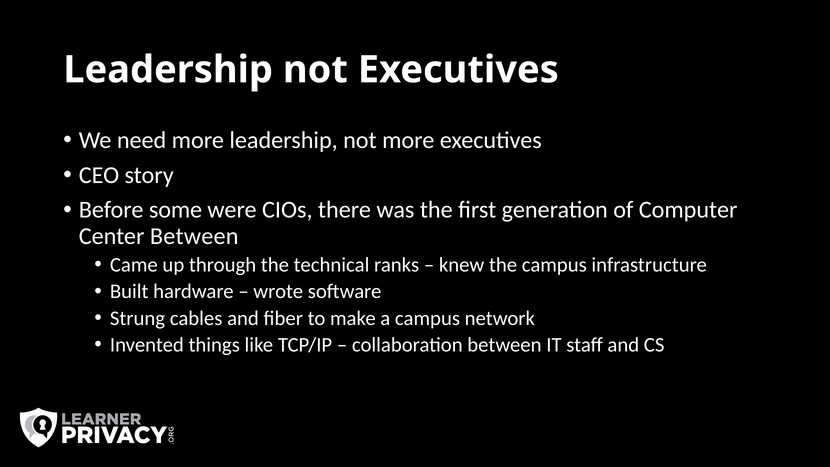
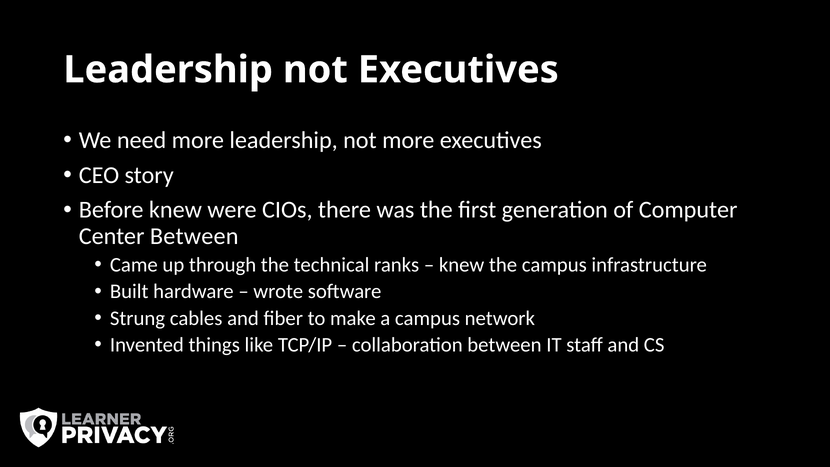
Before some: some -> knew (175, 210)
